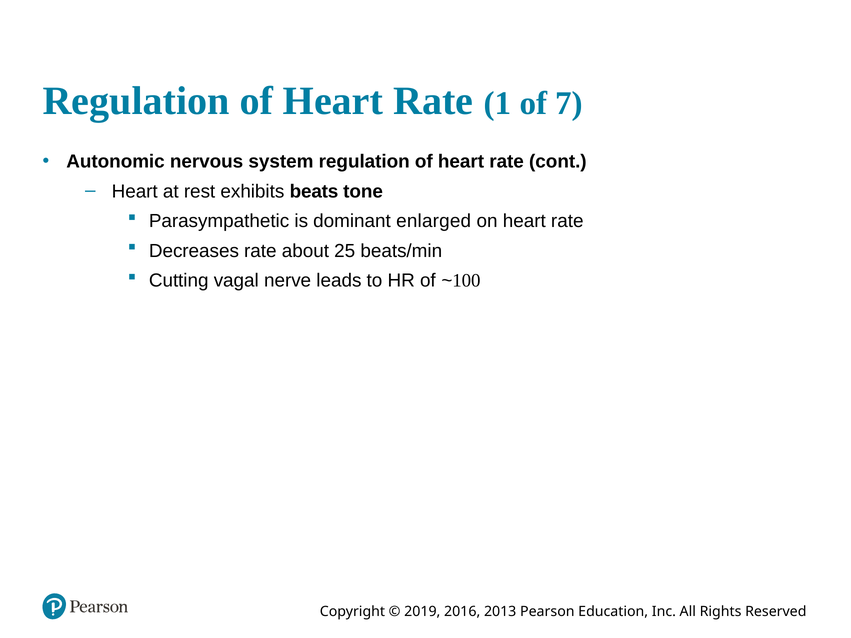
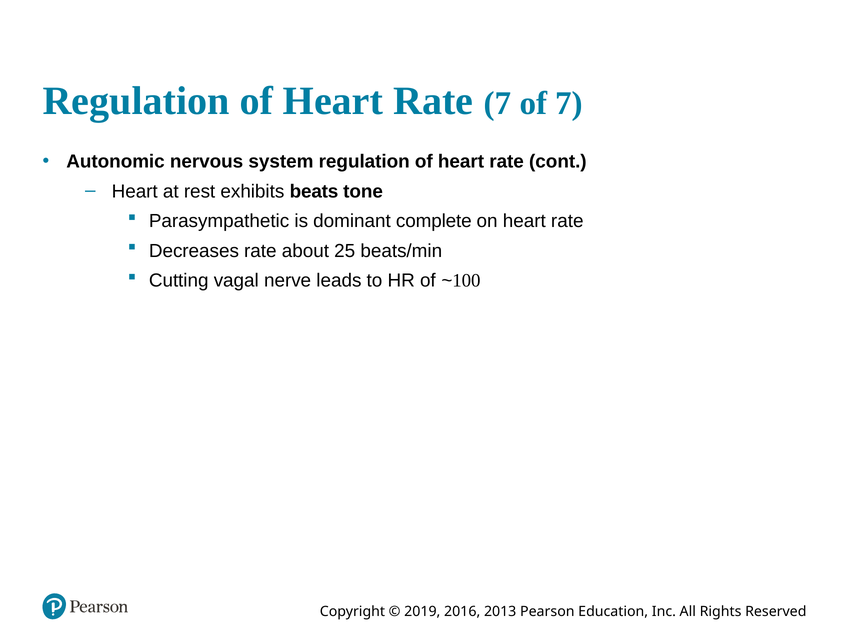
Rate 1: 1 -> 7 (498, 103)
enlarged: enlarged -> complete (434, 221)
